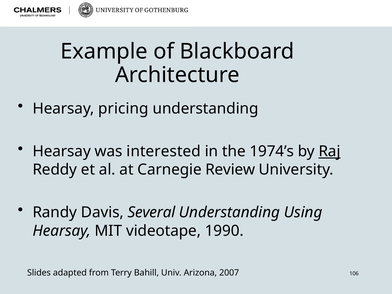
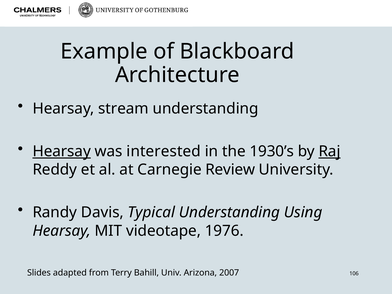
pricing: pricing -> stream (123, 109)
Hearsay underline: none -> present (62, 151)
1974’s: 1974’s -> 1930’s (272, 151)
Several: Several -> Typical (151, 212)
1990: 1990 -> 1976 (224, 231)
